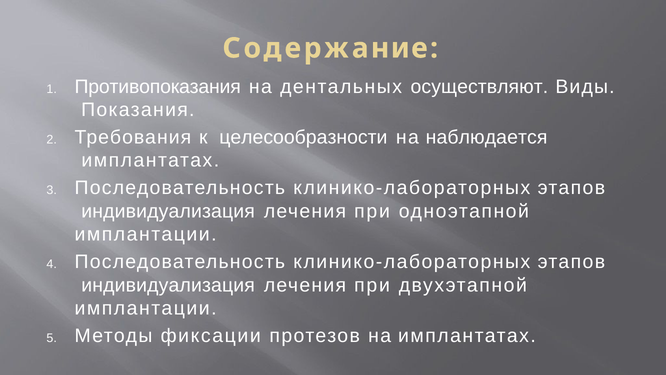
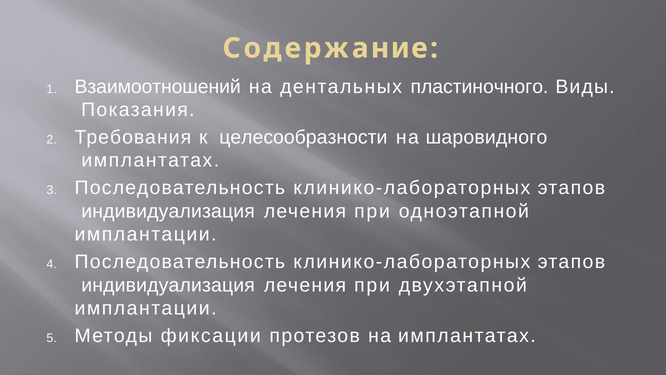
Противопоказания: Противопоказания -> Взаимоотношений (158, 87)
осуществляют: осуществляют -> пластиночного (479, 87)
наблюдается: наблюдается -> шаровидного (487, 137)
